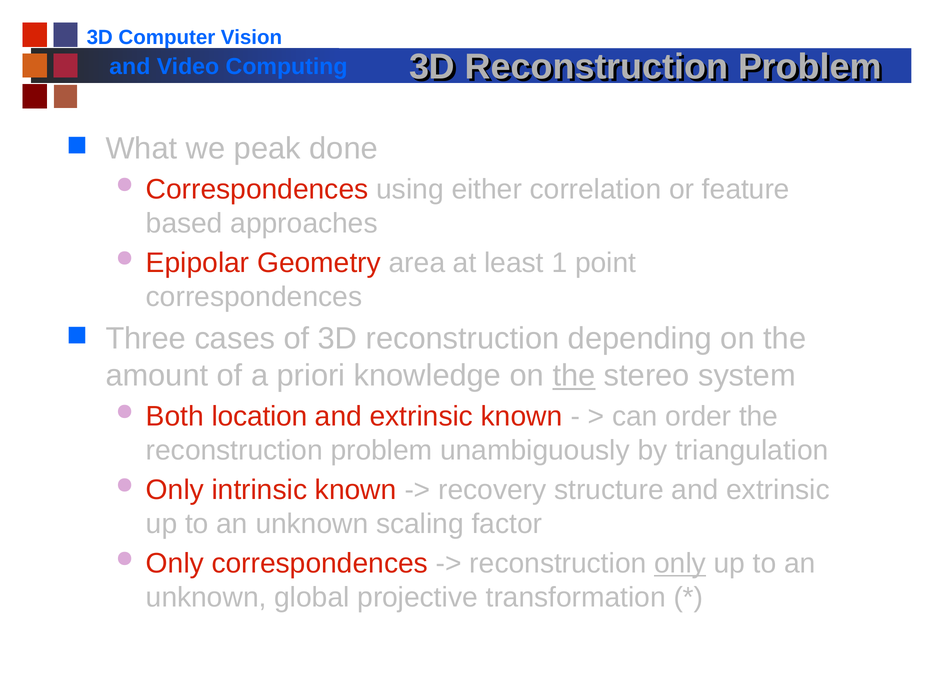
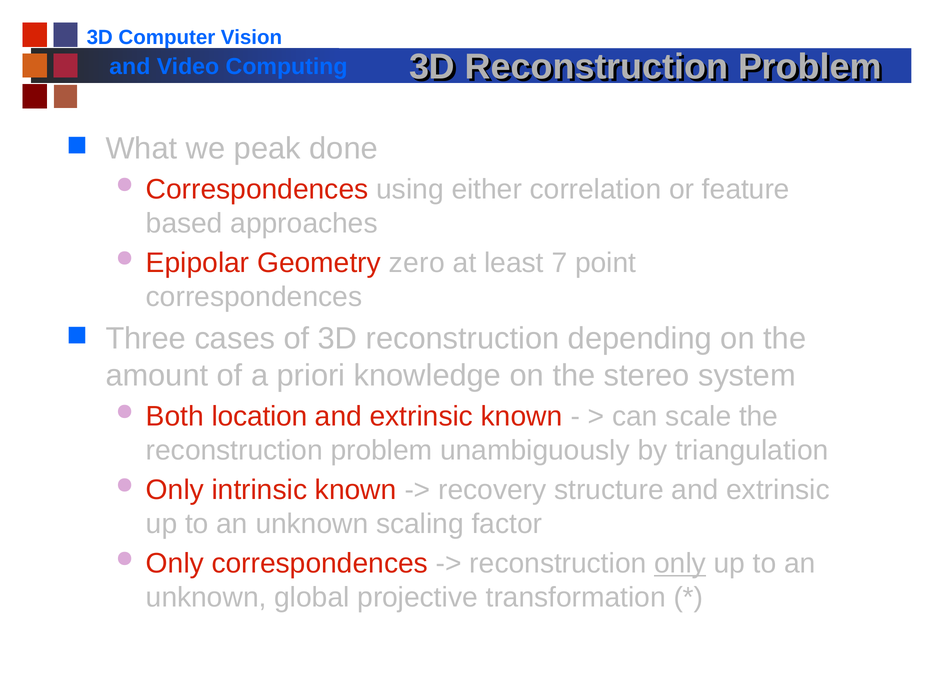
area: area -> zero (417, 263)
1: 1 -> 7 (559, 263)
the underline: present -> none (574, 376)
order: order -> scale (698, 416)
